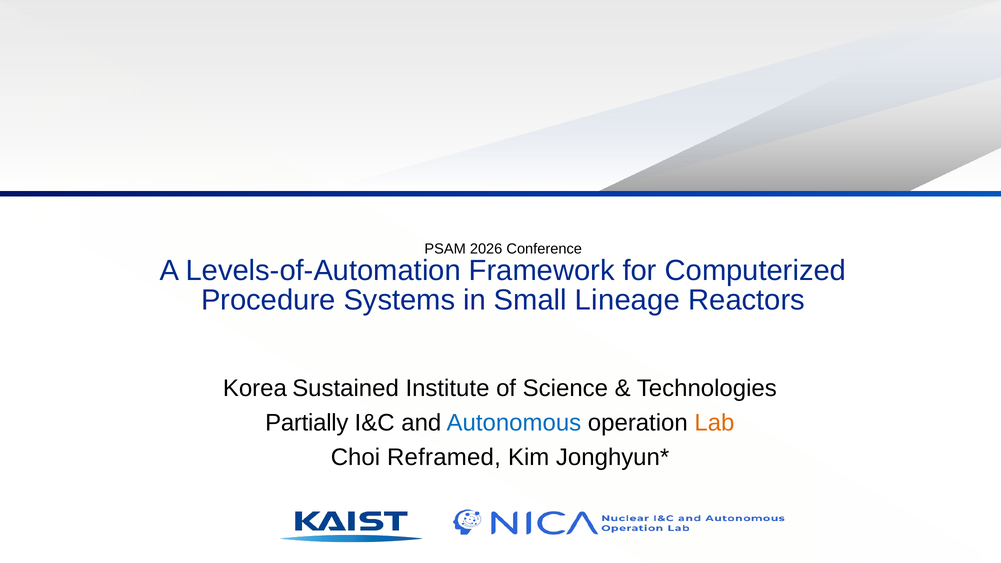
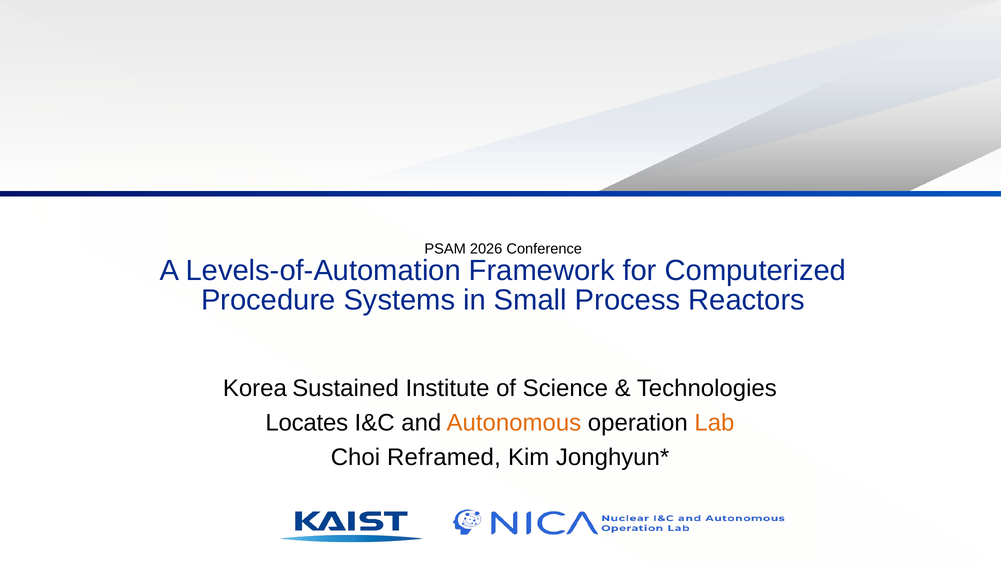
Lineage: Lineage -> Process (628, 300)
Partially: Partially -> Locates (307, 423)
Autonomous colour: blue -> orange (514, 423)
